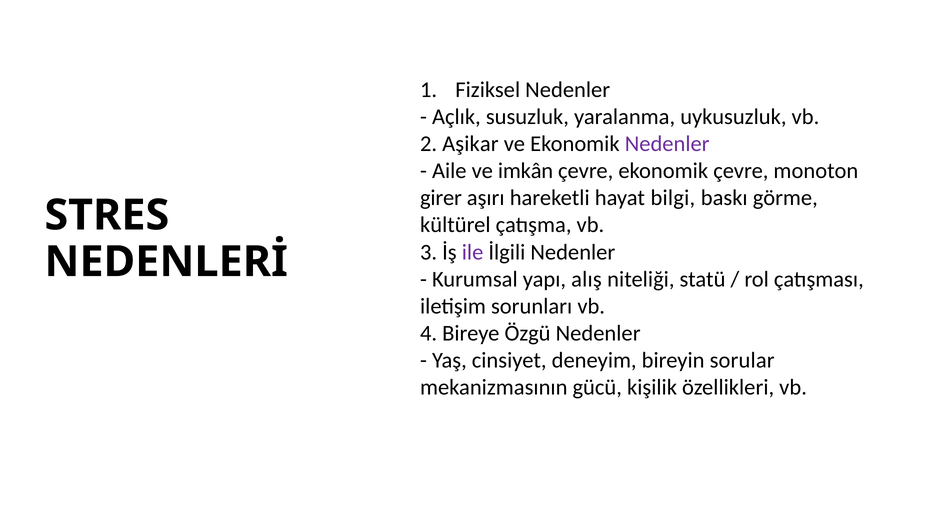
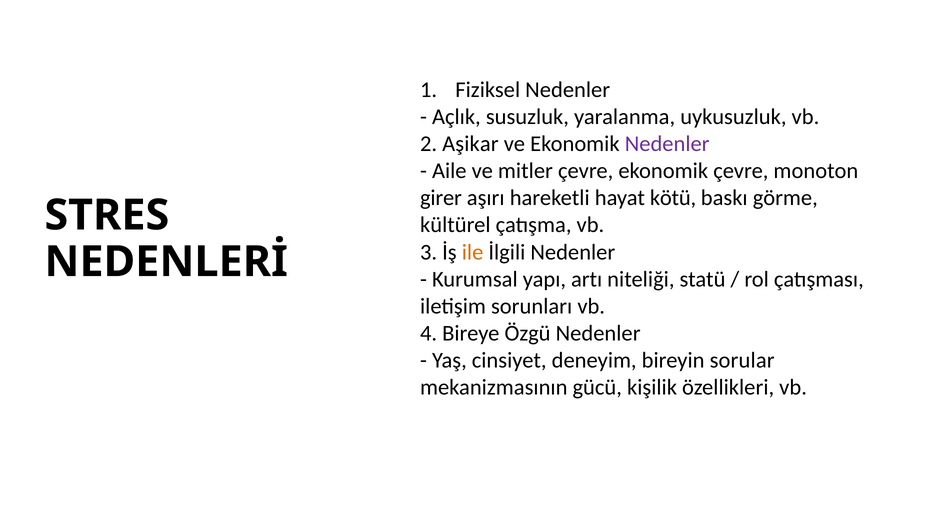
imkân: imkân -> mitler (525, 171)
bilgi: bilgi -> kötü (673, 198)
ile colour: purple -> orange (473, 252)
alış: alış -> artı (587, 279)
